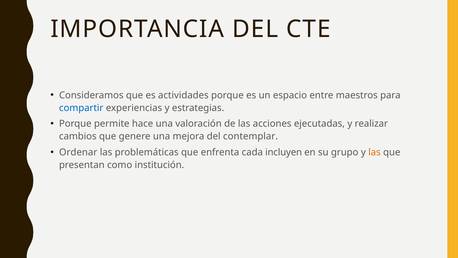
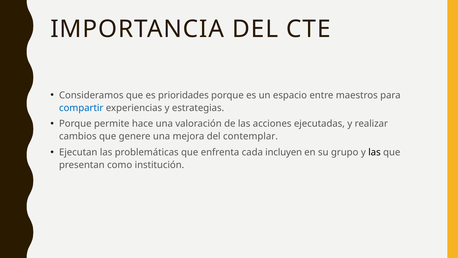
actividades: actividades -> prioridades (183, 95)
Ordenar: Ordenar -> Ejecutan (78, 152)
las colour: orange -> black (374, 152)
